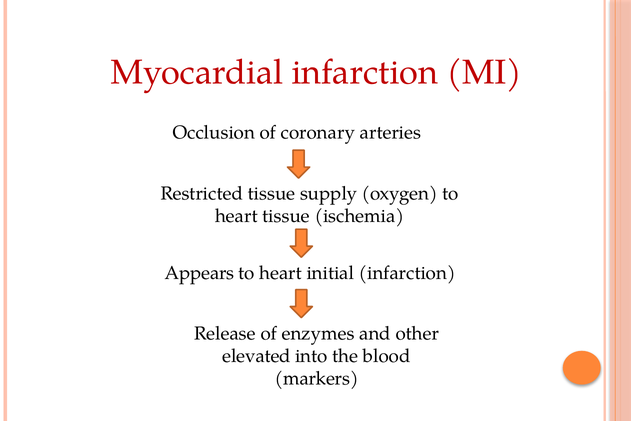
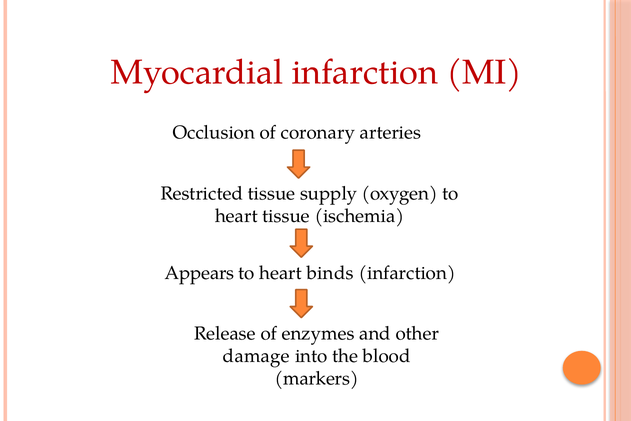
initial: initial -> binds (330, 273)
elevated: elevated -> damage (256, 356)
